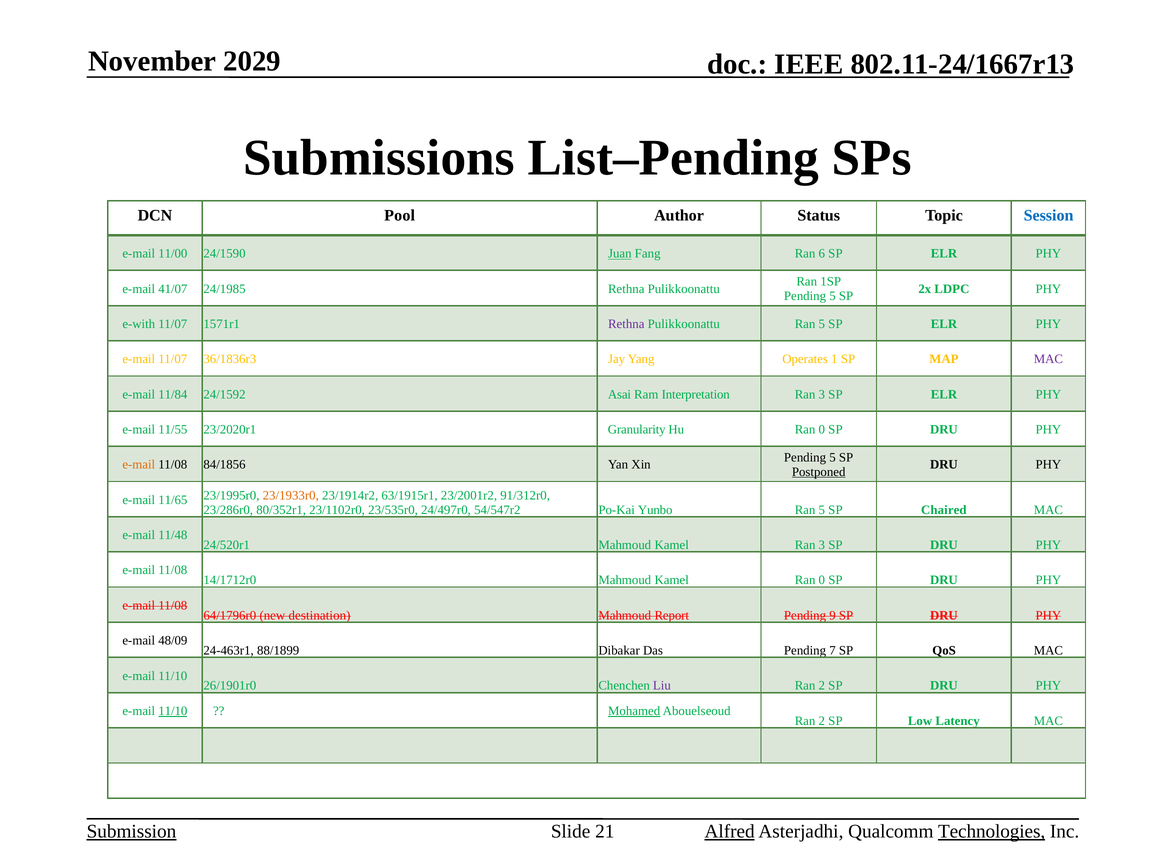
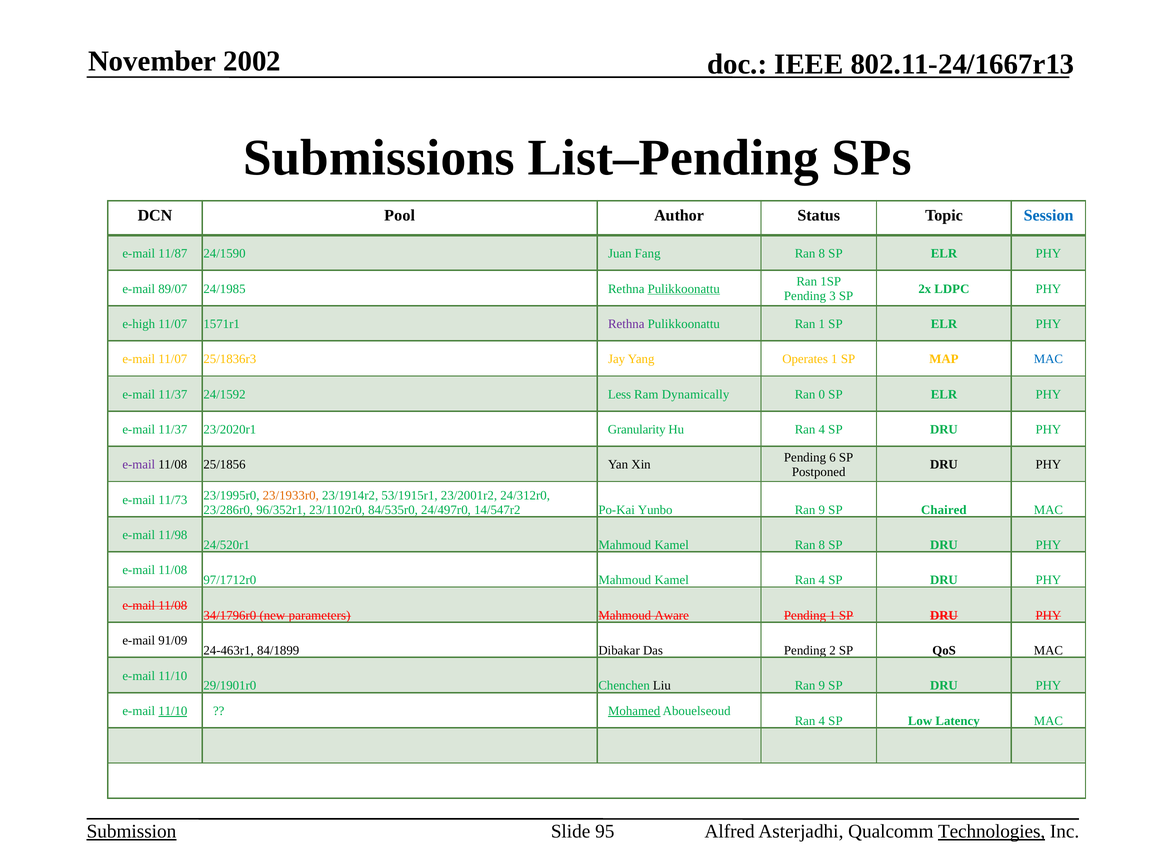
2029: 2029 -> 2002 (252, 61)
11/00: 11/00 -> 11/87 (173, 254)
Juan underline: present -> none (620, 254)
Fang Ran 6: 6 -> 8 (822, 254)
41/07: 41/07 -> 89/07 (173, 289)
Pulikkoonattu underline: none -> present (684, 289)
5: 5 -> 3 (833, 296)
e-with: e-with -> e-high (139, 324)
Pulikkoonattu Ran 5: 5 -> 1 (822, 324)
36/1836r3: 36/1836r3 -> 25/1836r3 (230, 359)
MAC colour: purple -> blue (1048, 359)
11/84: 11/84 -> 11/37 (173, 394)
Asai: Asai -> Less (619, 394)
Interpretation: Interpretation -> Dynamically (696, 394)
3: 3 -> 0 (822, 394)
11/55: 11/55 -> 11/37 (173, 430)
Hu Ran 0: 0 -> 4 (822, 430)
5: 5 -> 6 (833, 458)
e-mail colour: orange -> purple (139, 465)
84/1856: 84/1856 -> 25/1856 (225, 465)
Postponed underline: present -> none (819, 472)
11/65: 11/65 -> 11/73 (173, 500)
63/1915r1: 63/1915r1 -> 53/1915r1 (410, 496)
91/312r0: 91/312r0 -> 24/312r0 (525, 496)
80/352r1: 80/352r1 -> 96/352r1 (281, 510)
23/535r0: 23/535r0 -> 84/535r0 (393, 510)
54/547r2: 54/547r2 -> 14/547r2 (497, 510)
5: 5 -> 9 (822, 510)
11/48: 11/48 -> 11/98 (173, 535)
Kamel Ran 3: 3 -> 8 (822, 545)
14/1712r0: 14/1712r0 -> 97/1712r0 (230, 580)
Kamel Ran 0: 0 -> 4 (822, 580)
64/1796r0: 64/1796r0 -> 34/1796r0 (230, 615)
destination: destination -> parameters (320, 615)
Report: Report -> Aware (672, 615)
Pending 9: 9 -> 1 (833, 615)
48/09: 48/09 -> 91/09 (173, 641)
88/1899: 88/1899 -> 84/1899 (278, 650)
7: 7 -> 2 (833, 650)
26/1901r0: 26/1901r0 -> 29/1901r0 (230, 686)
Liu colour: purple -> black (662, 686)
2: 2 -> 9 (822, 686)
2: 2 -> 4 (822, 721)
21: 21 -> 95 (605, 832)
Alfred underline: present -> none (730, 832)
